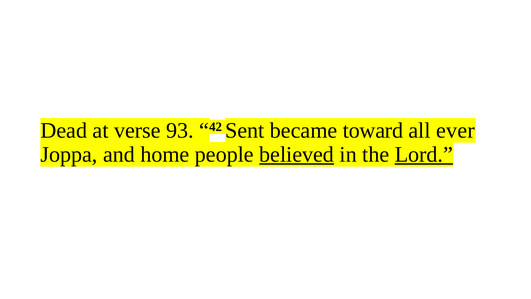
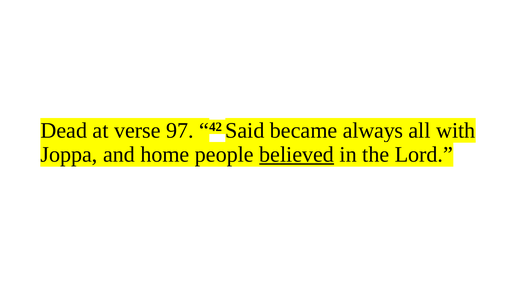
93: 93 -> 97 (180, 130)
Sent: Sent -> Said (245, 130)
toward: toward -> always (373, 130)
ever: ever -> with (456, 130)
Lord underline: present -> none (424, 154)
